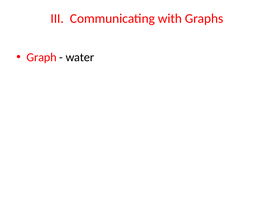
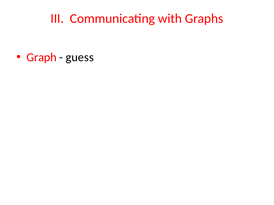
water: water -> guess (80, 57)
